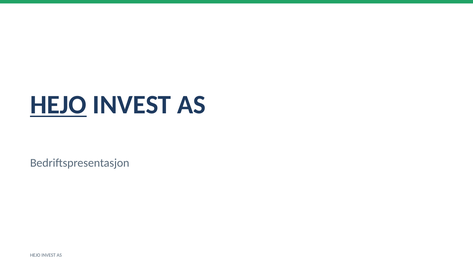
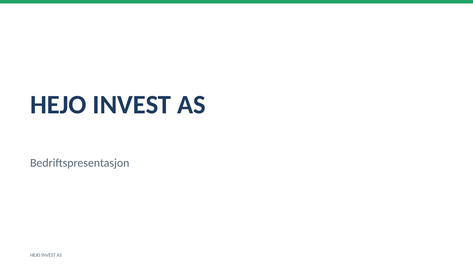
HEJO underline: present -> none (58, 105)
